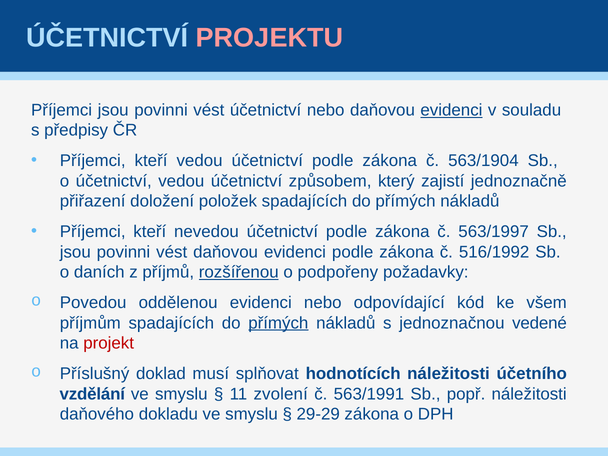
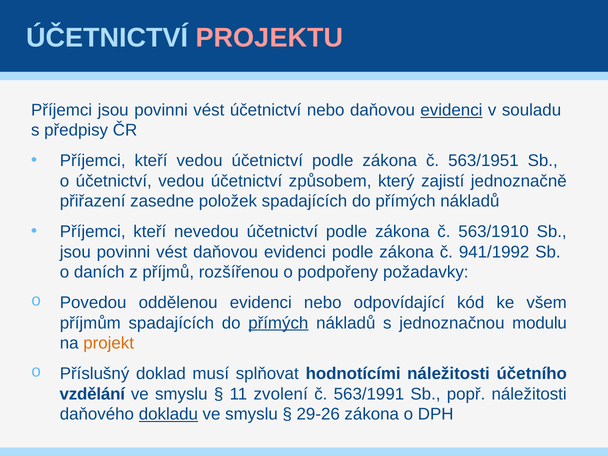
563/1904: 563/1904 -> 563/1951 (483, 161)
doložení: doložení -> zasedne (162, 201)
563/1997: 563/1997 -> 563/1910 (494, 232)
516/1992: 516/1992 -> 941/1992 (494, 252)
rozšířenou underline: present -> none (239, 272)
vedené: vedené -> modulu (540, 323)
projekt colour: red -> orange (109, 343)
hodnotících: hodnotících -> hodnotícími (353, 374)
dokladu underline: none -> present (168, 414)
29-29: 29-29 -> 29-26 (318, 414)
